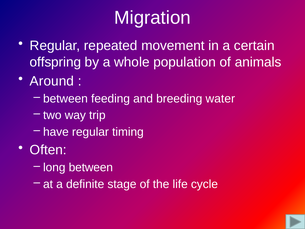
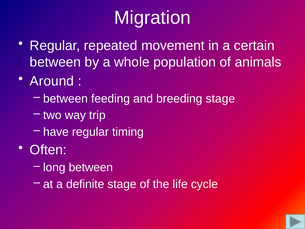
offspring: offspring -> between (55, 62)
breeding water: water -> stage (220, 98)
